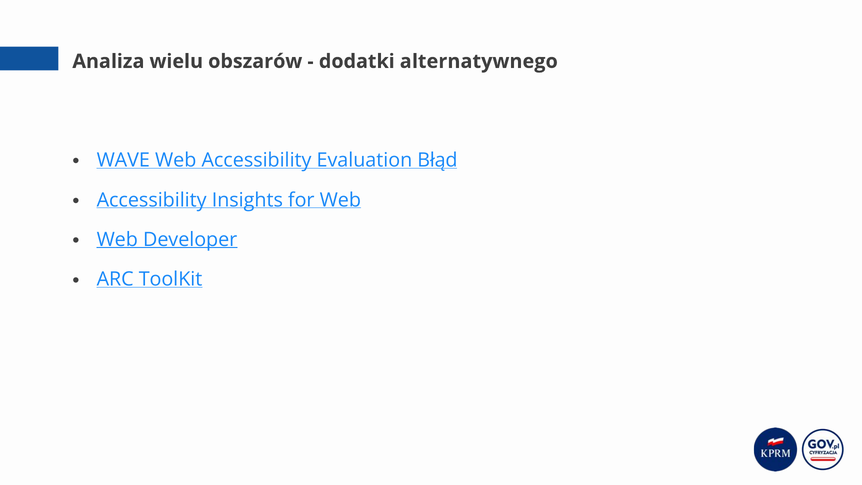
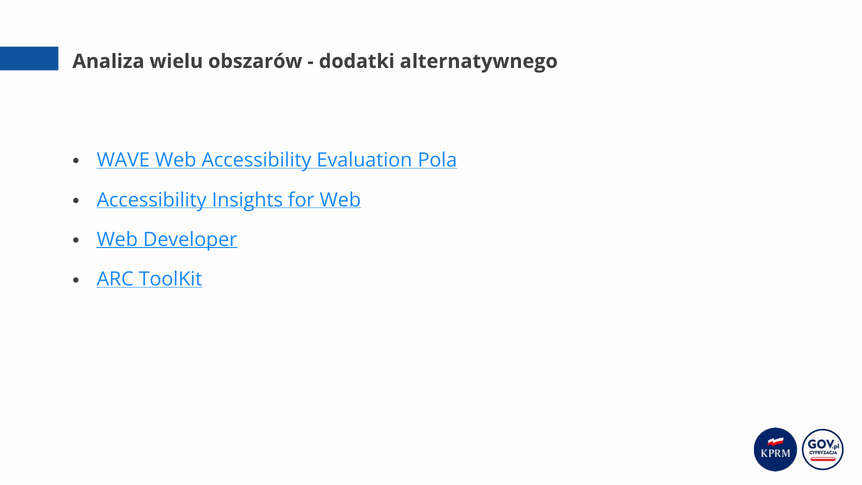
Błąd: Błąd -> Pola (437, 160)
